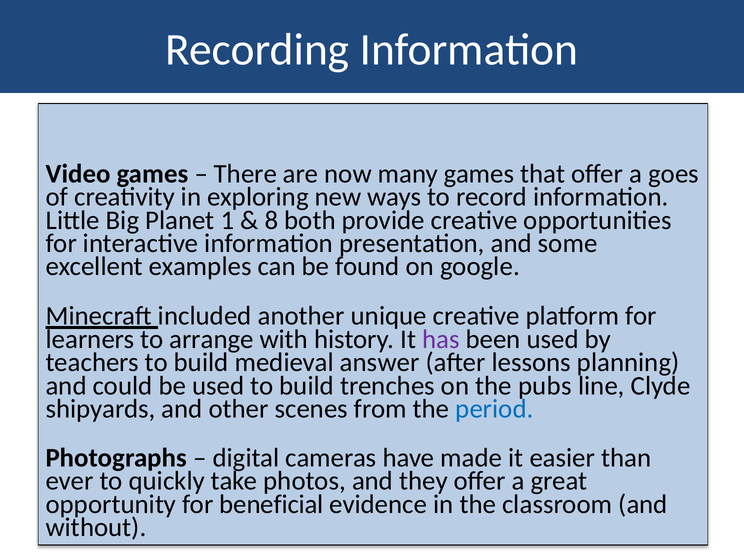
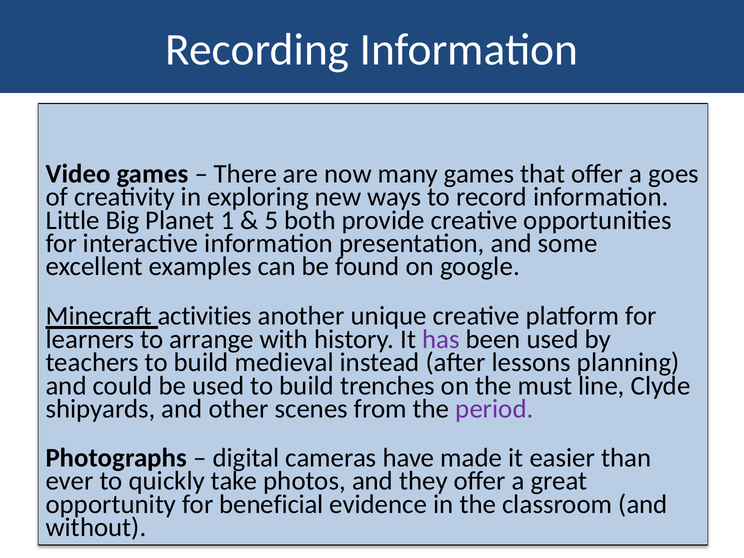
8: 8 -> 5 (271, 220)
included: included -> activities (205, 316)
answer: answer -> instead (380, 362)
pubs: pubs -> must (545, 386)
period colour: blue -> purple (494, 409)
